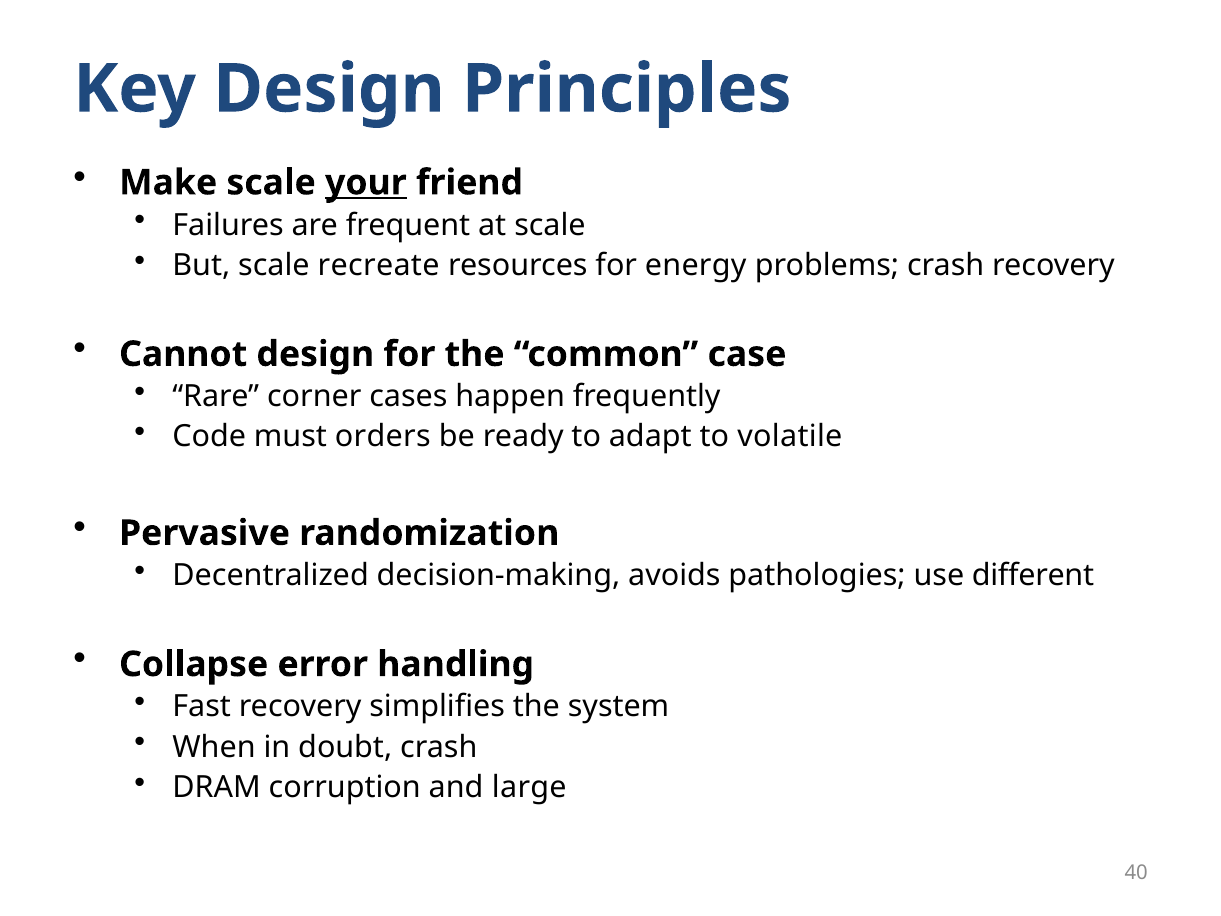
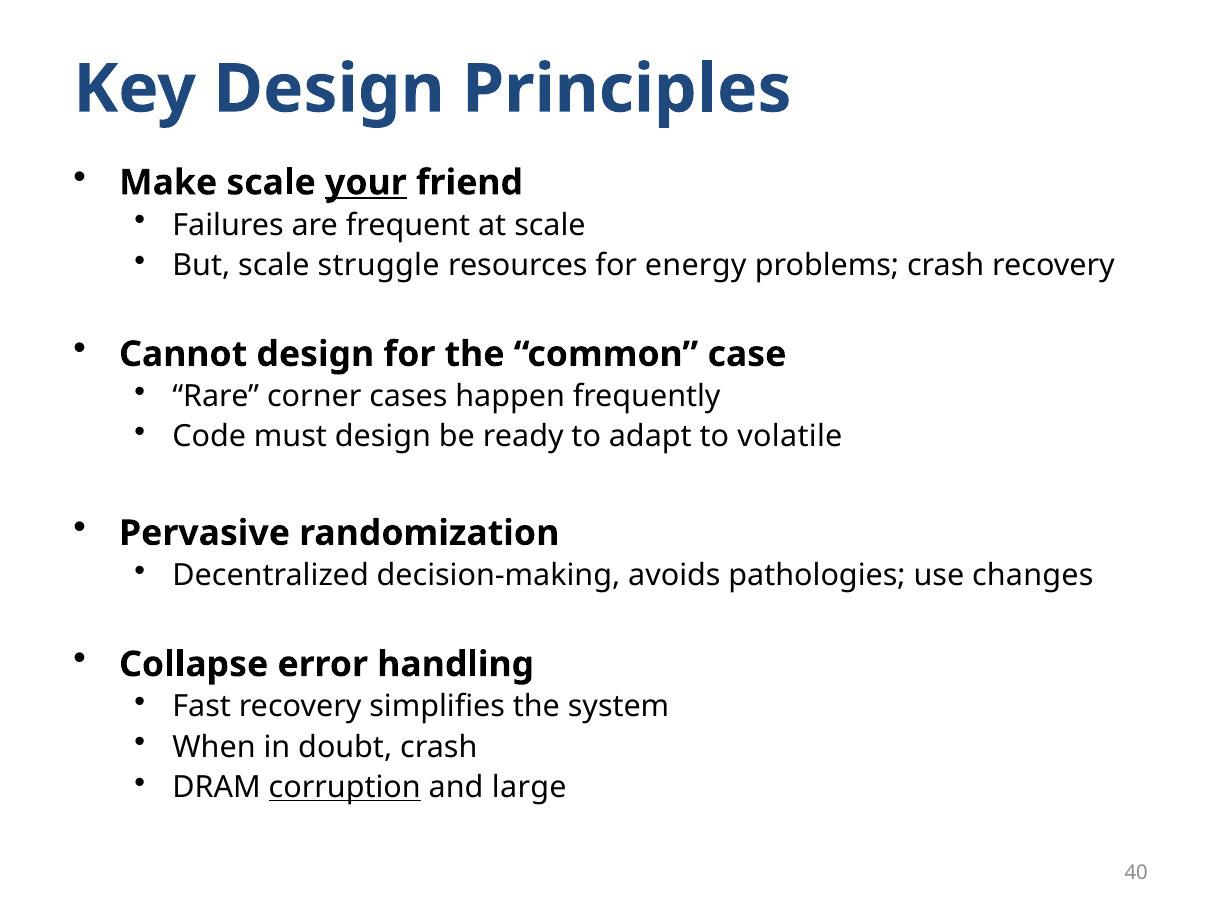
recreate: recreate -> struggle (379, 265)
must orders: orders -> design (383, 437)
different: different -> changes (1033, 575)
corruption underline: none -> present (345, 787)
